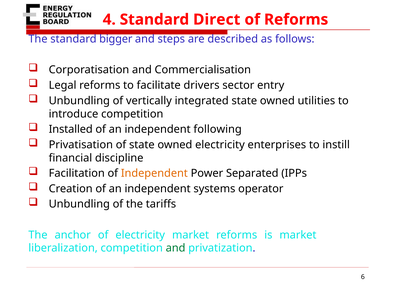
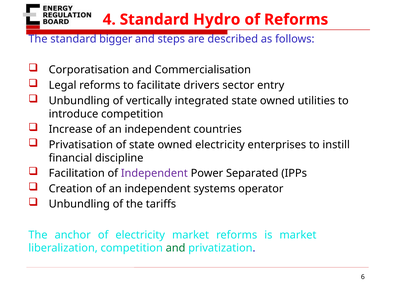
Direct: Direct -> Hydro (217, 19)
Installed: Installed -> Increase (71, 129)
following: following -> countries (218, 129)
Independent colour: orange -> purple (154, 173)
